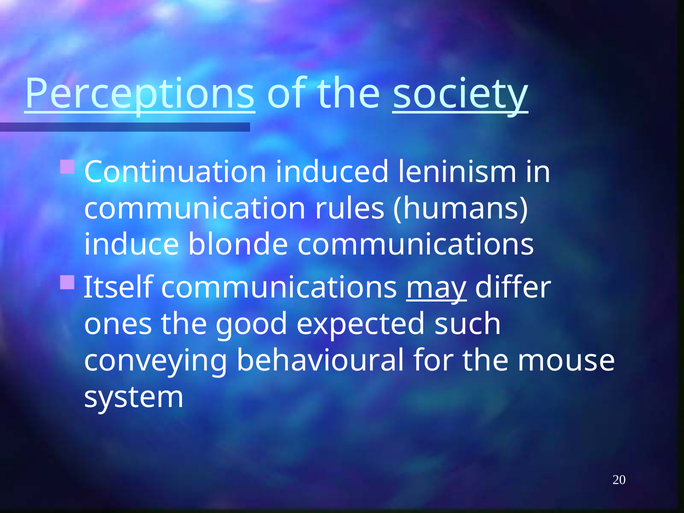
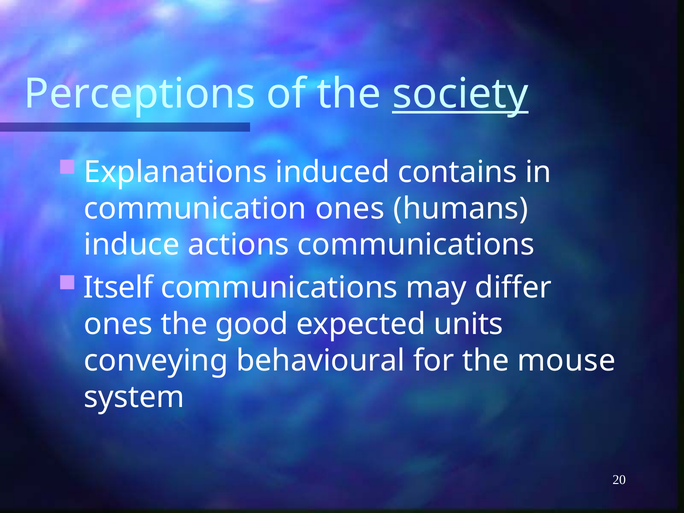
Perceptions underline: present -> none (140, 94)
Continuation: Continuation -> Explanations (175, 172)
leninism: leninism -> contains (458, 172)
communication rules: rules -> ones (350, 208)
blonde: blonde -> actions (239, 245)
may underline: present -> none (436, 288)
such: such -> units (468, 324)
